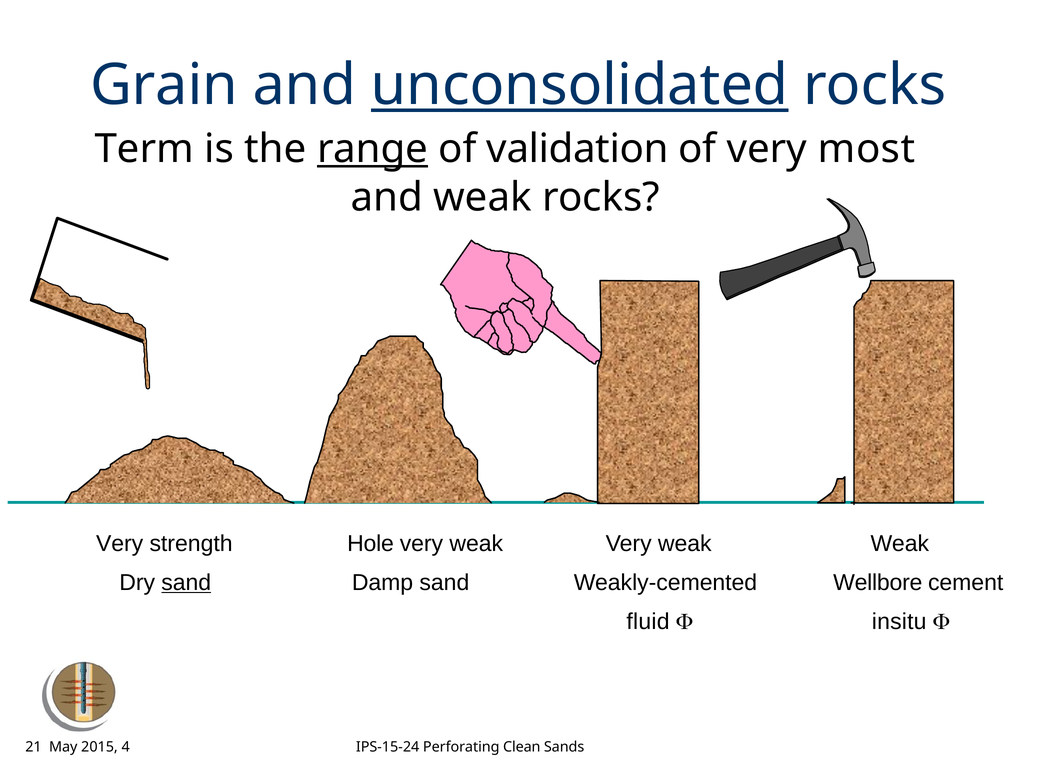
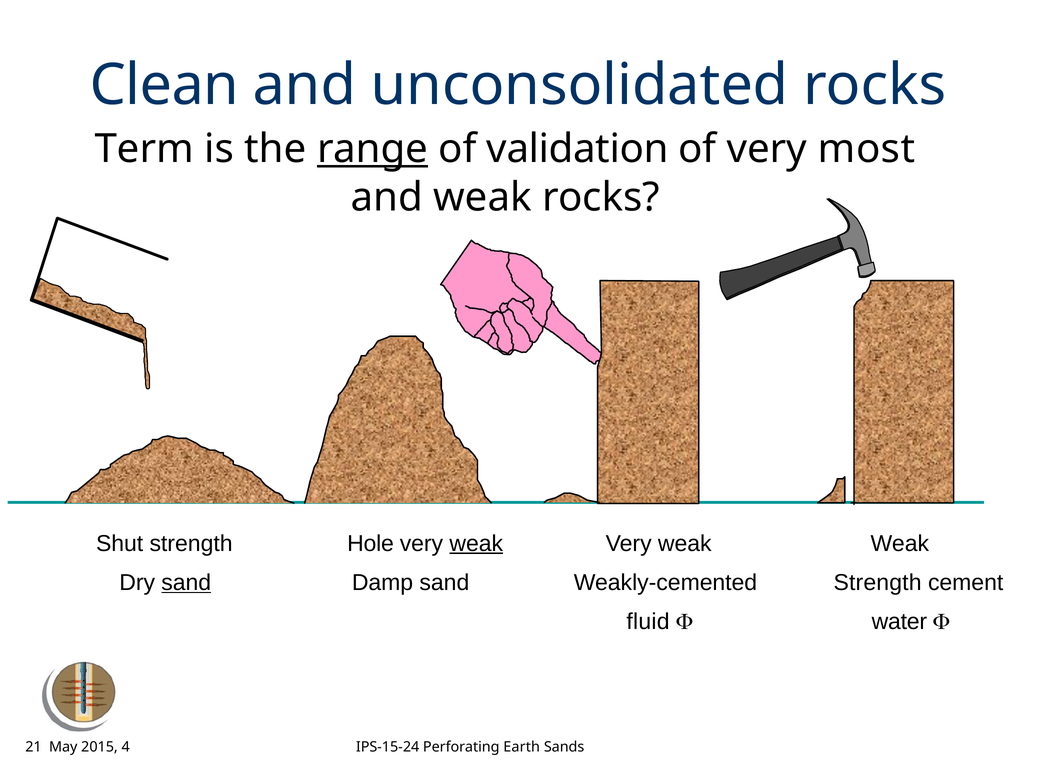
Grain: Grain -> Clean (164, 85)
unconsolidated underline: present -> none (580, 85)
Very: Very -> Shut (120, 544)
weak underline: none -> present (476, 544)
Wellbore: Wellbore -> Strength (878, 583)
insitu: insitu -> water (899, 622)
Clean: Clean -> Earth (522, 747)
